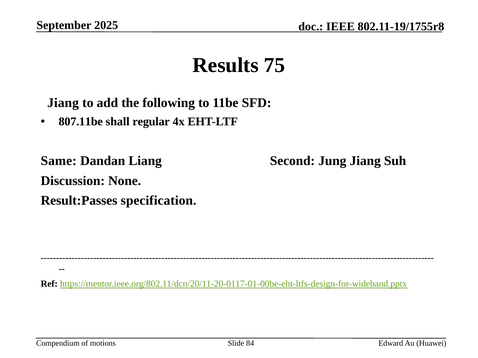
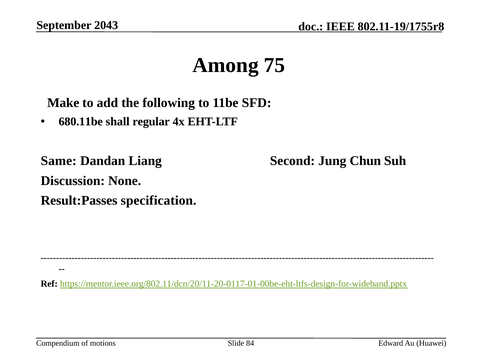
2025: 2025 -> 2043 (106, 25)
Results: Results -> Among (226, 65)
Jiang: Jiang -> Make (63, 103)
807.11be: 807.11be -> 680.11be (81, 122)
Jung Jiang: Jiang -> Chun (365, 161)
